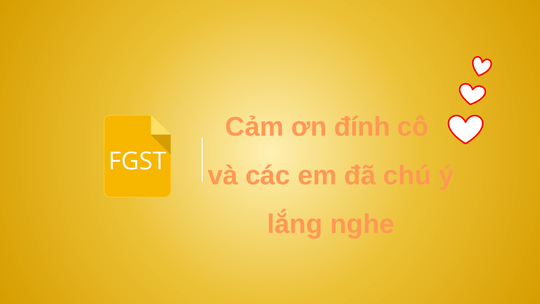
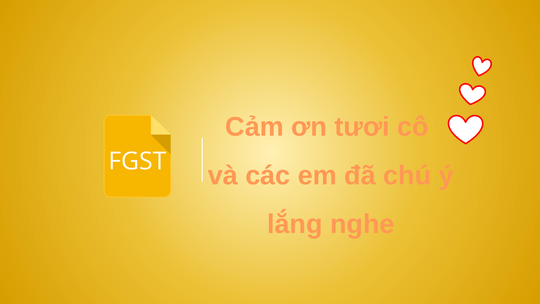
đính: đính -> tươi (362, 127)
